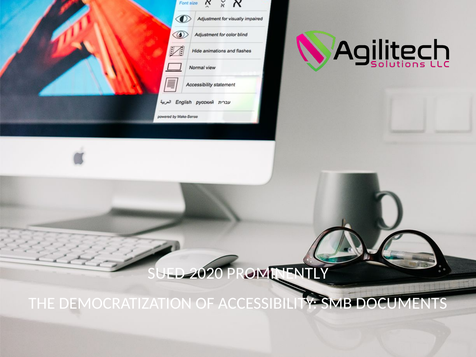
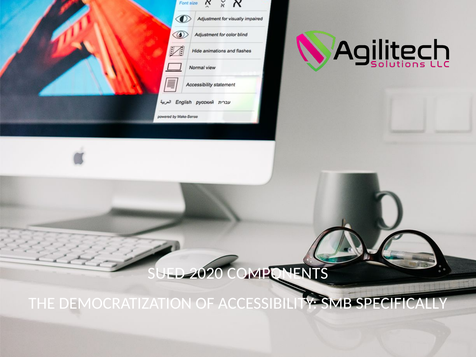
PROMINENTLY: PROMINENTLY -> COMPONENTS (278, 273)
DOCUMENTS: DOCUMENTS -> SPECIFICALLY (401, 303)
